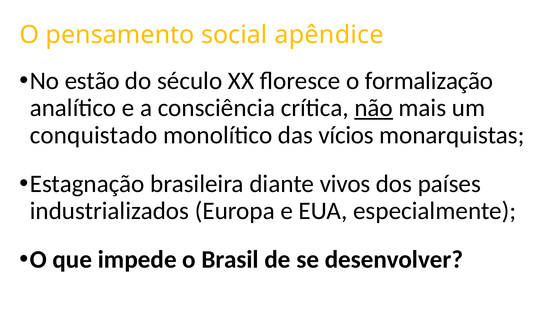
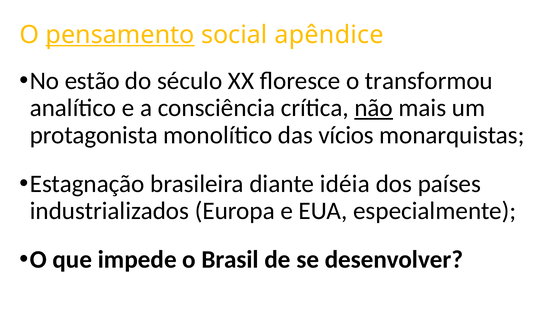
pensamento underline: none -> present (120, 35)
formalização: formalização -> transformou (429, 81)
conquistado: conquistado -> protagonista (94, 135)
vivos: vivos -> idéia (345, 184)
